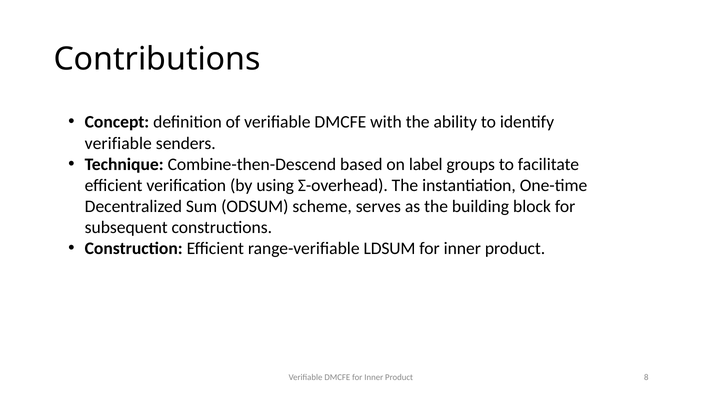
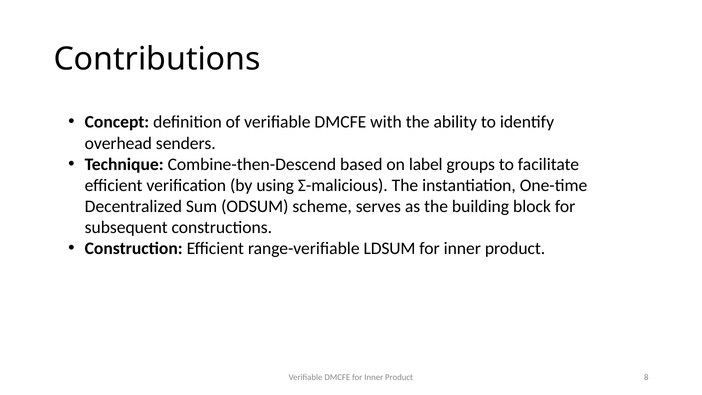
verifiable: verifiable -> overhead (118, 143)
Σ-overhead: Σ-overhead -> Σ-malicious (343, 185)
